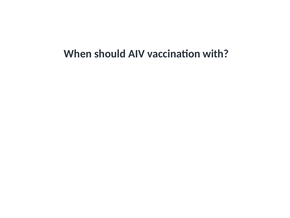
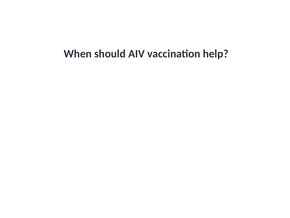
with: with -> help (216, 54)
